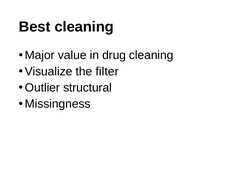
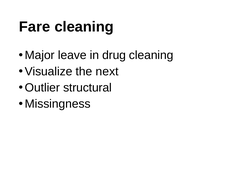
Best: Best -> Fare (35, 27)
value: value -> leave (72, 55)
filter: filter -> next (107, 72)
